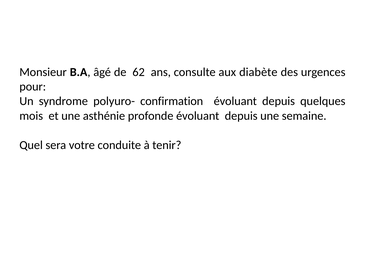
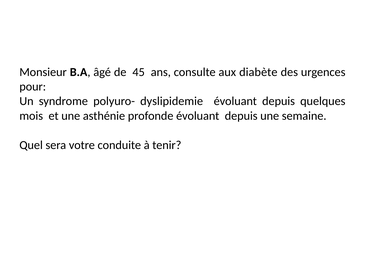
62: 62 -> 45 (139, 72)
confirmation: confirmation -> dyslipidemie (172, 101)
